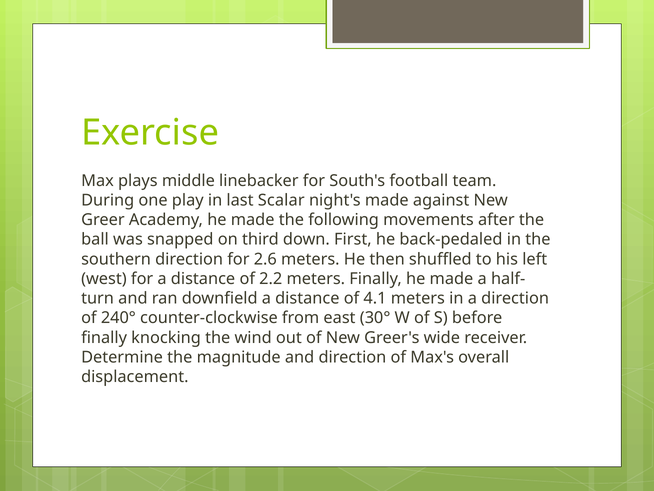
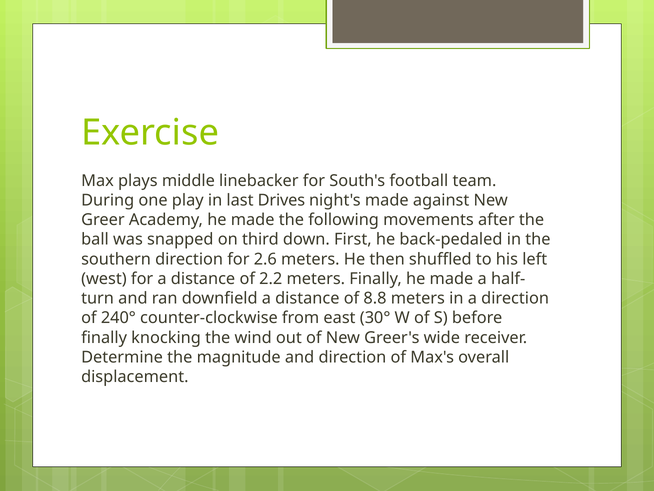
Scalar: Scalar -> Drives (281, 200)
4.1: 4.1 -> 8.8 (375, 298)
